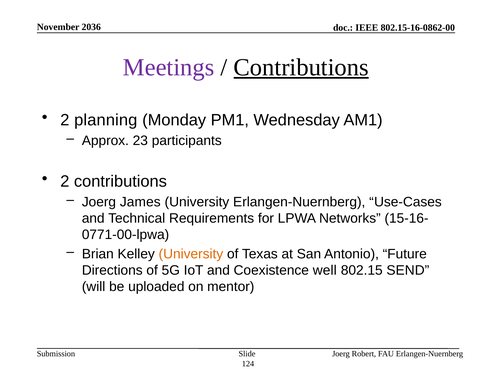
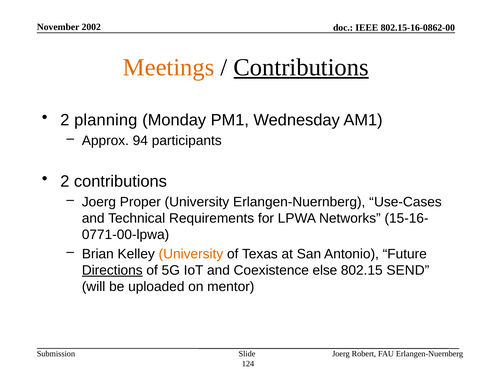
2036: 2036 -> 2002 (91, 27)
Meetings colour: purple -> orange (169, 67)
23: 23 -> 94 (140, 141)
James: James -> Proper (140, 202)
Directions underline: none -> present (112, 270)
well: well -> else (325, 270)
